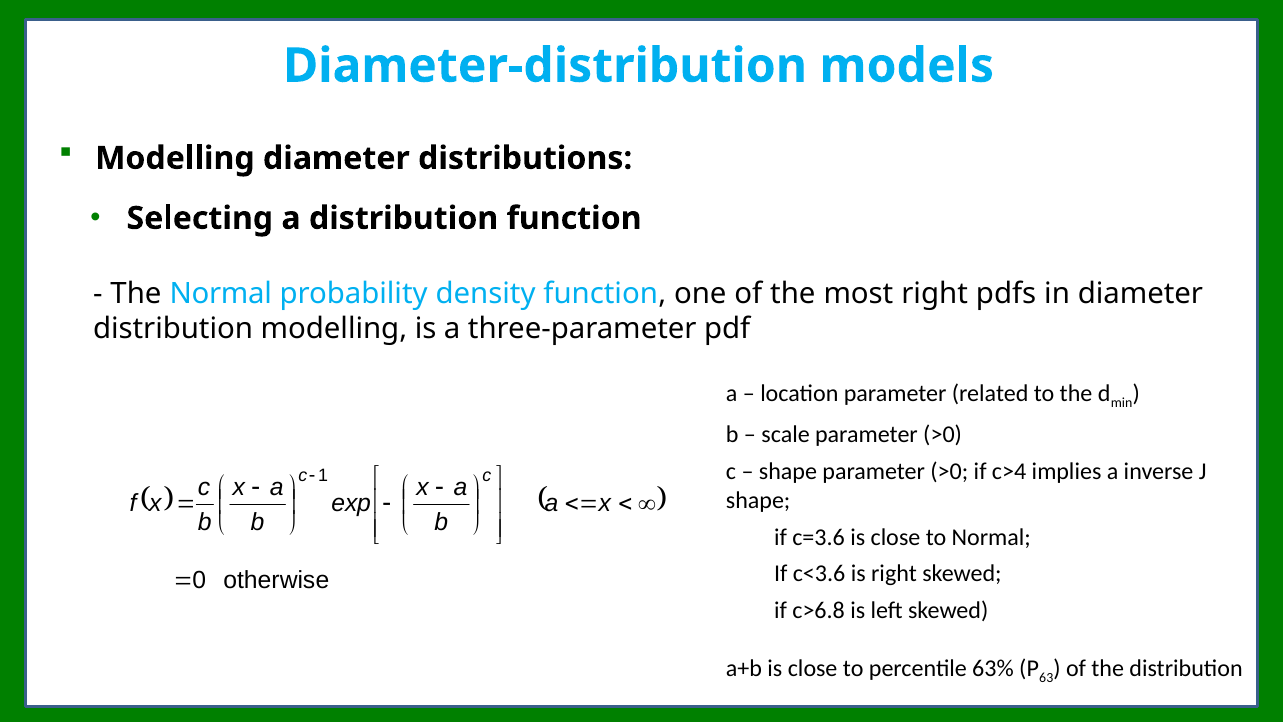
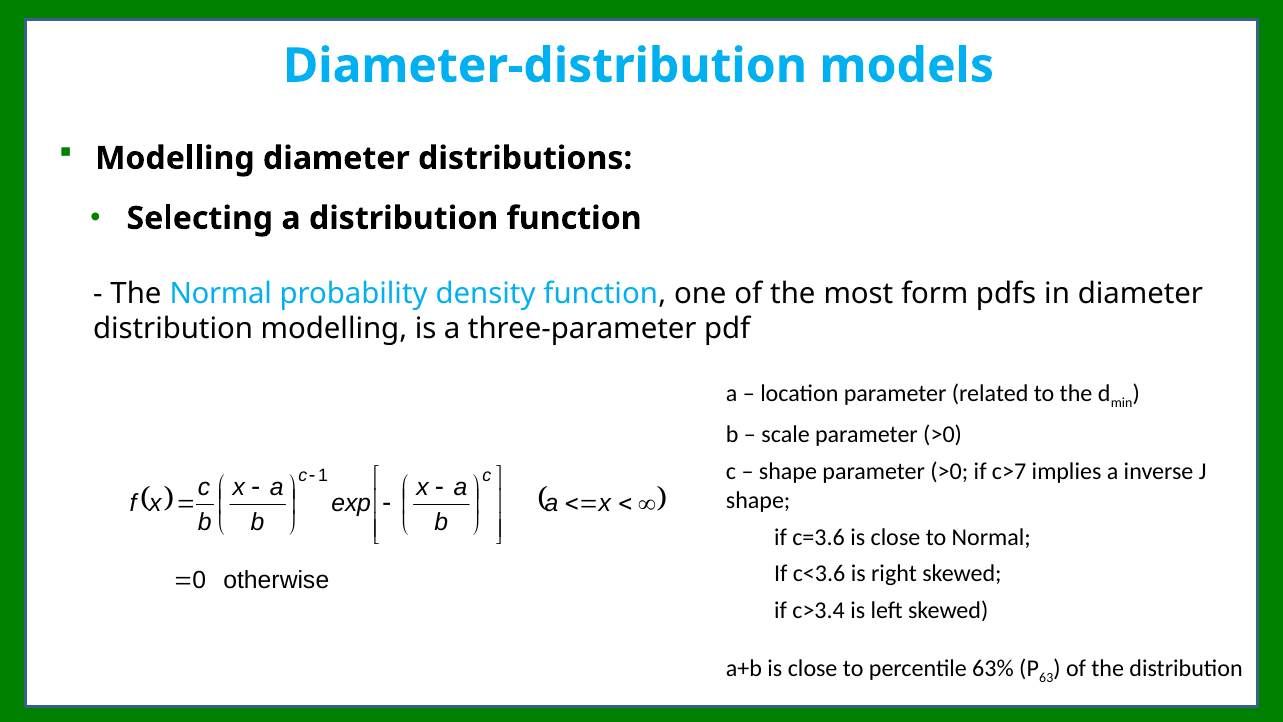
most right: right -> form (935, 294)
c>4: c>4 -> c>7 (1009, 471)
c>6.8: c>6.8 -> c>3.4 (819, 611)
